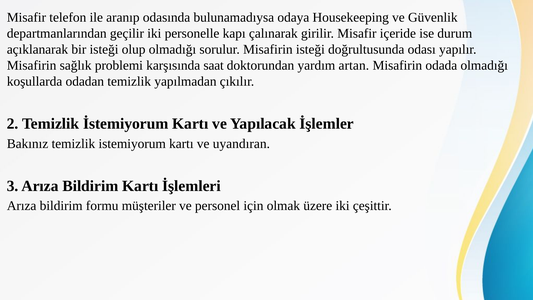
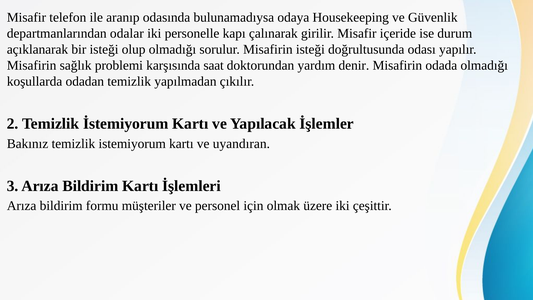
geçilir: geçilir -> odalar (127, 33)
artan: artan -> denir (354, 65)
